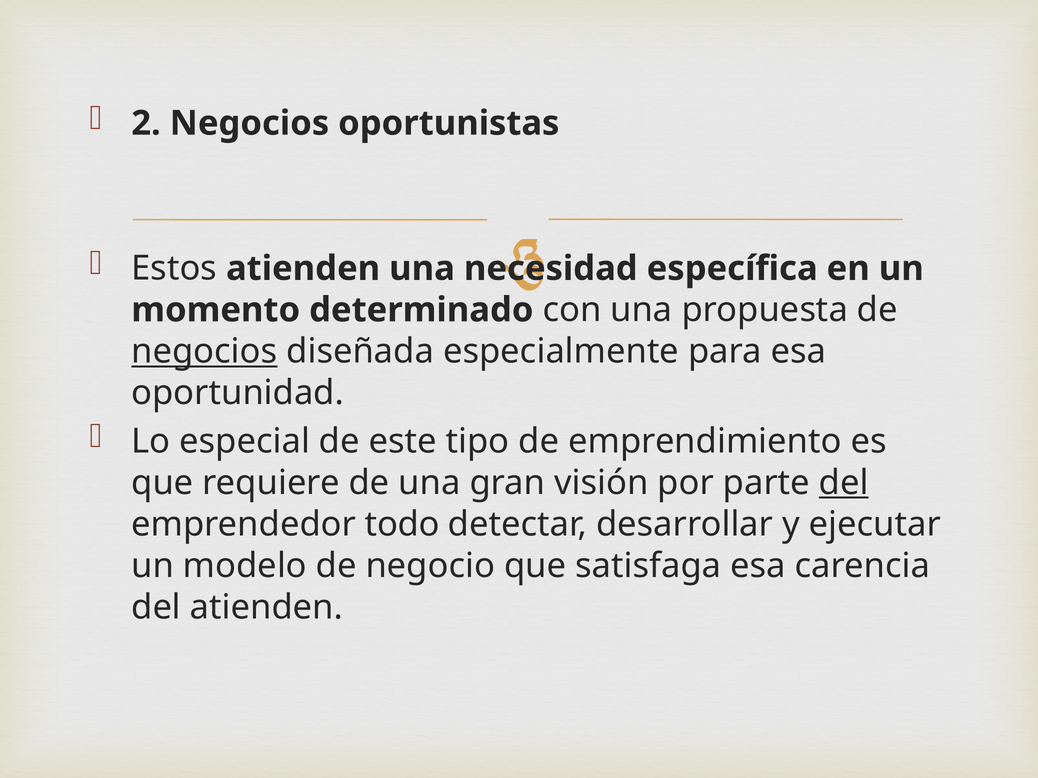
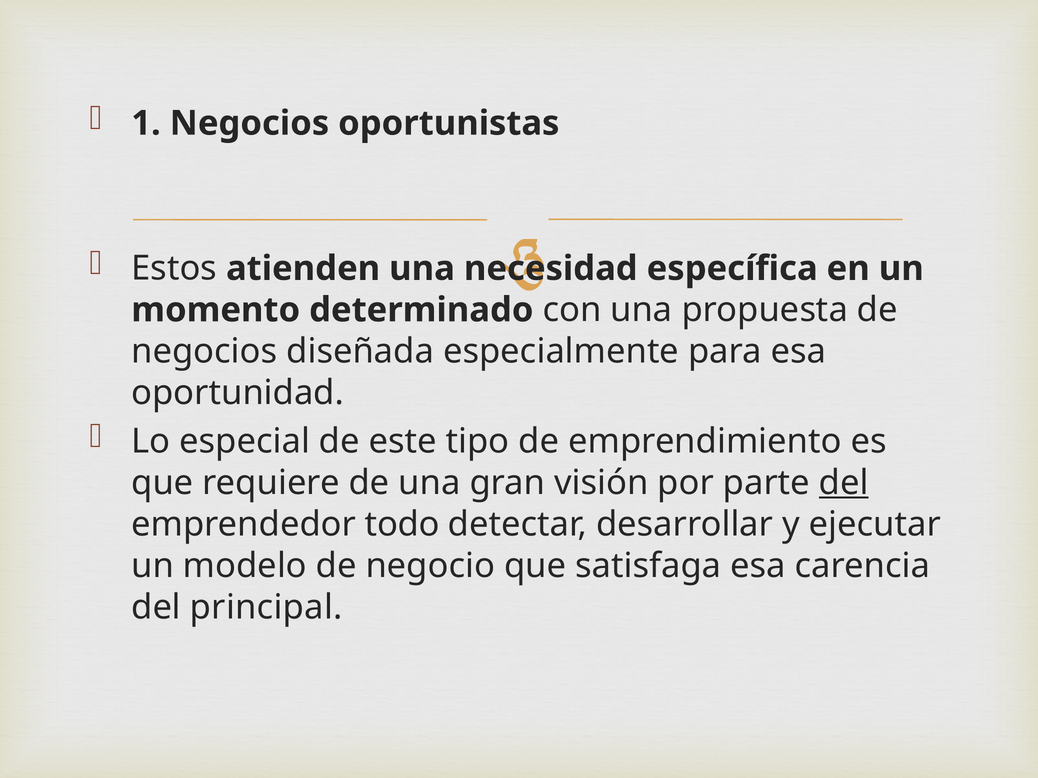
2: 2 -> 1 (146, 123)
negocios underline: present -> none (204, 352)
del atienden: atienden -> principal (266, 608)
